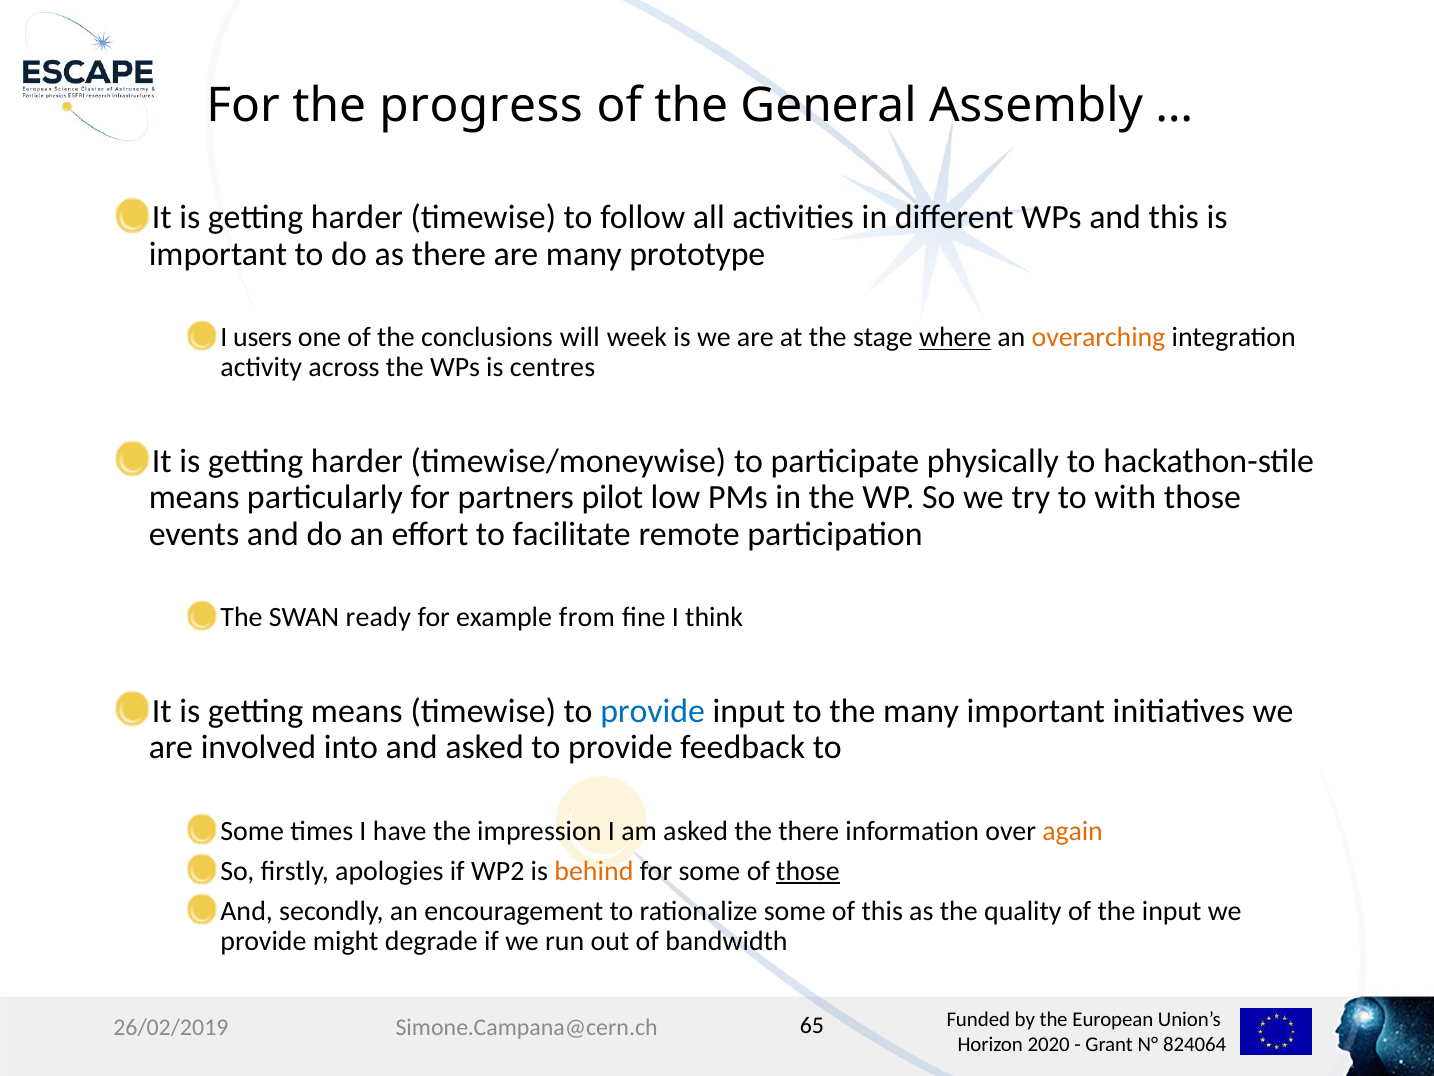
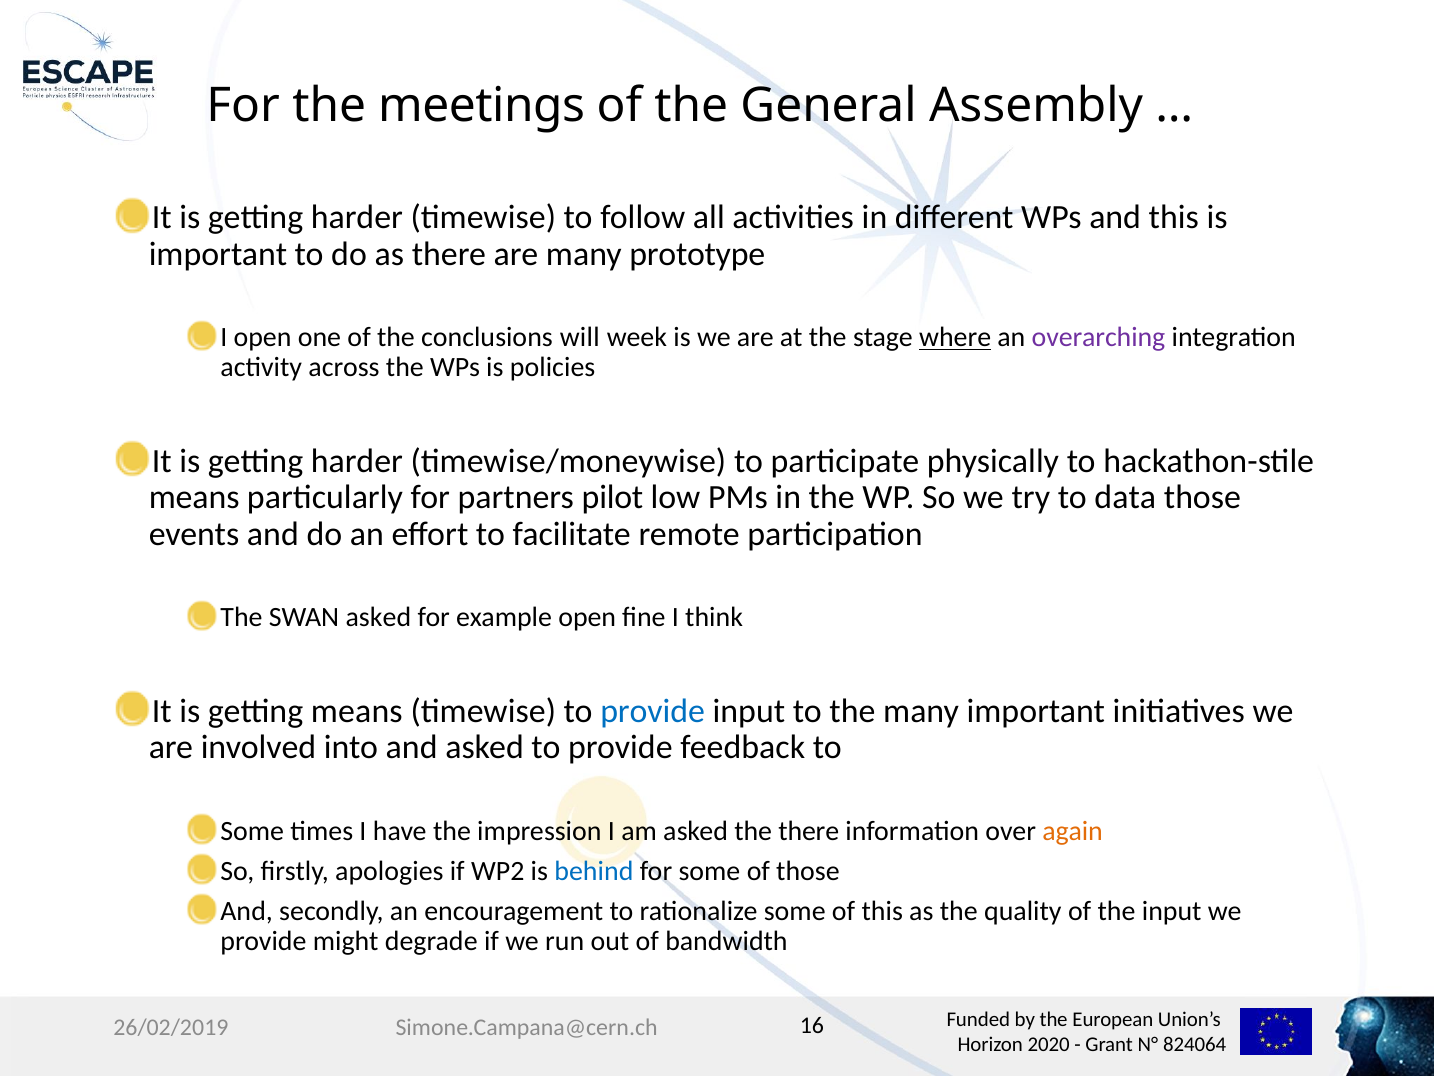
progress: progress -> meetings (482, 106)
I users: users -> open (263, 337)
overarching colour: orange -> purple (1098, 337)
centres: centres -> policies (553, 367)
with: with -> data (1125, 497)
SWAN ready: ready -> asked (378, 617)
example from: from -> open (587, 617)
behind colour: orange -> blue (594, 871)
those underline: present -> none (808, 871)
65: 65 -> 16 (812, 1025)
